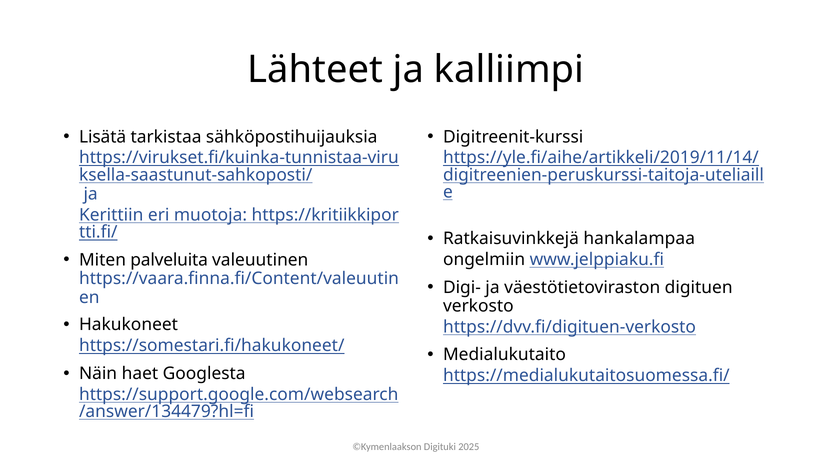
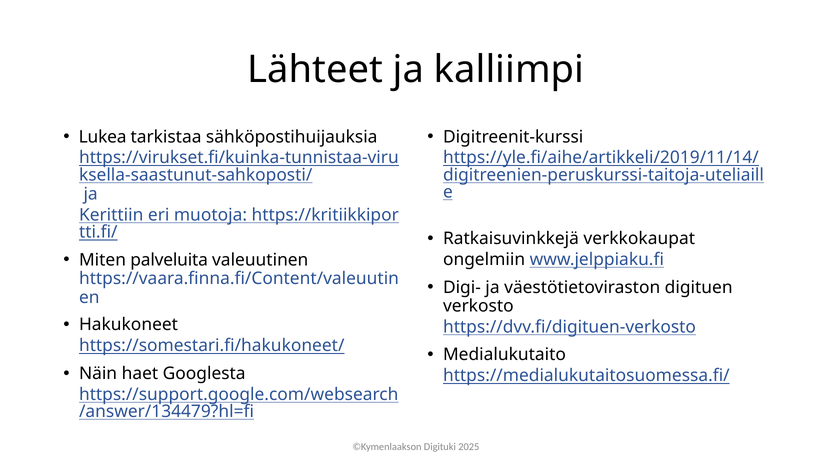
Lisätä: Lisätä -> Lukea (103, 137)
hankalampaa: hankalampaa -> verkkokaupat (639, 239)
